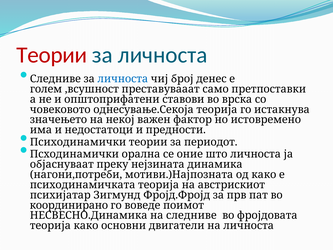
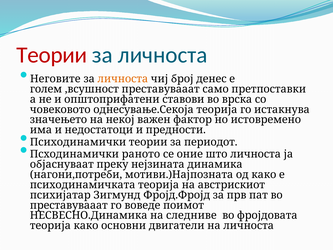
Следниве: Следниве -> Неговите (55, 79)
личноста colour: blue -> orange (123, 79)
орална: орална -> раното (141, 154)
координирано: координирано -> преставувааат (69, 205)
